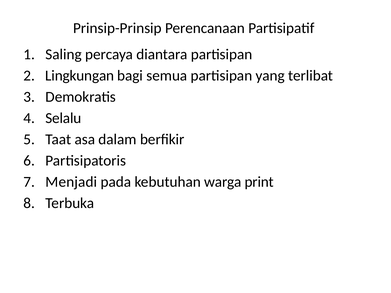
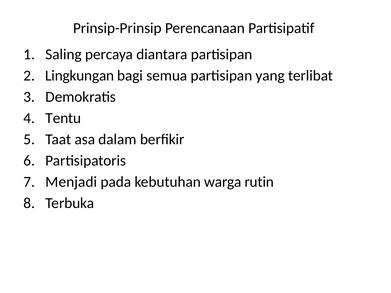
Selalu: Selalu -> Tentu (63, 118)
print: print -> rutin (259, 182)
